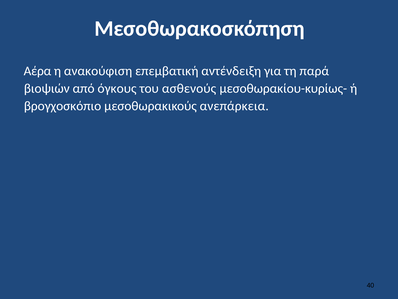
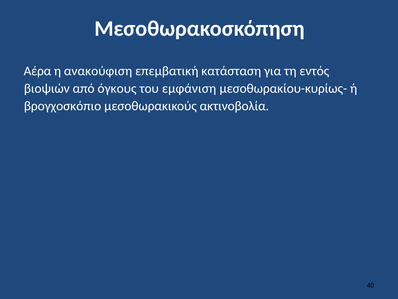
αντένδειξη: αντένδειξη -> κατάσταση (231, 71)
παρά: παρά -> εντός (314, 71)
ασθενούς: ασθενούς -> εμφάνιση (189, 88)
ανεπάρκεια: ανεπάρκεια -> ακτινοβολία (234, 106)
